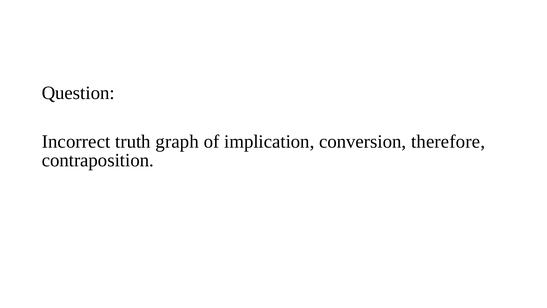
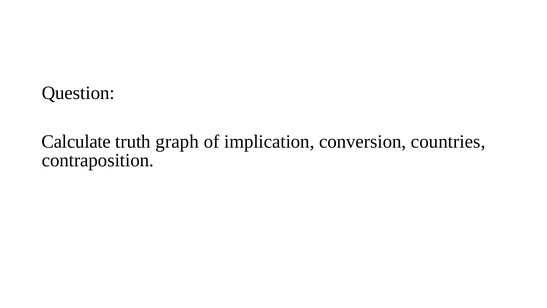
Incorrect: Incorrect -> Calculate (76, 142)
therefore: therefore -> countries (448, 142)
